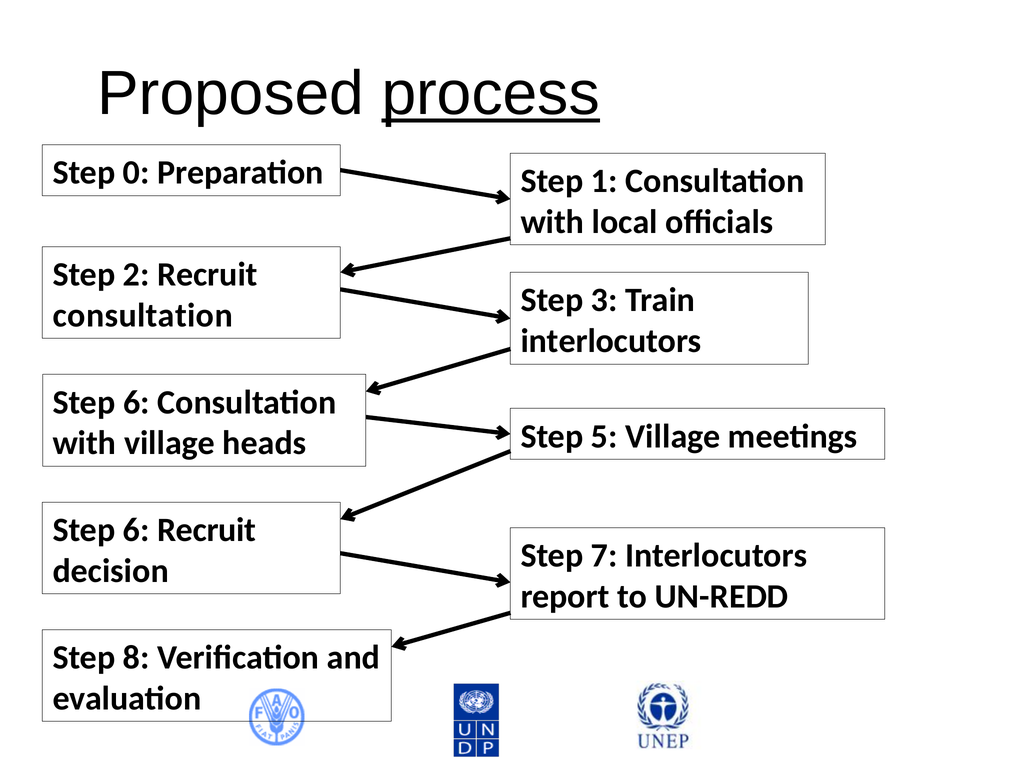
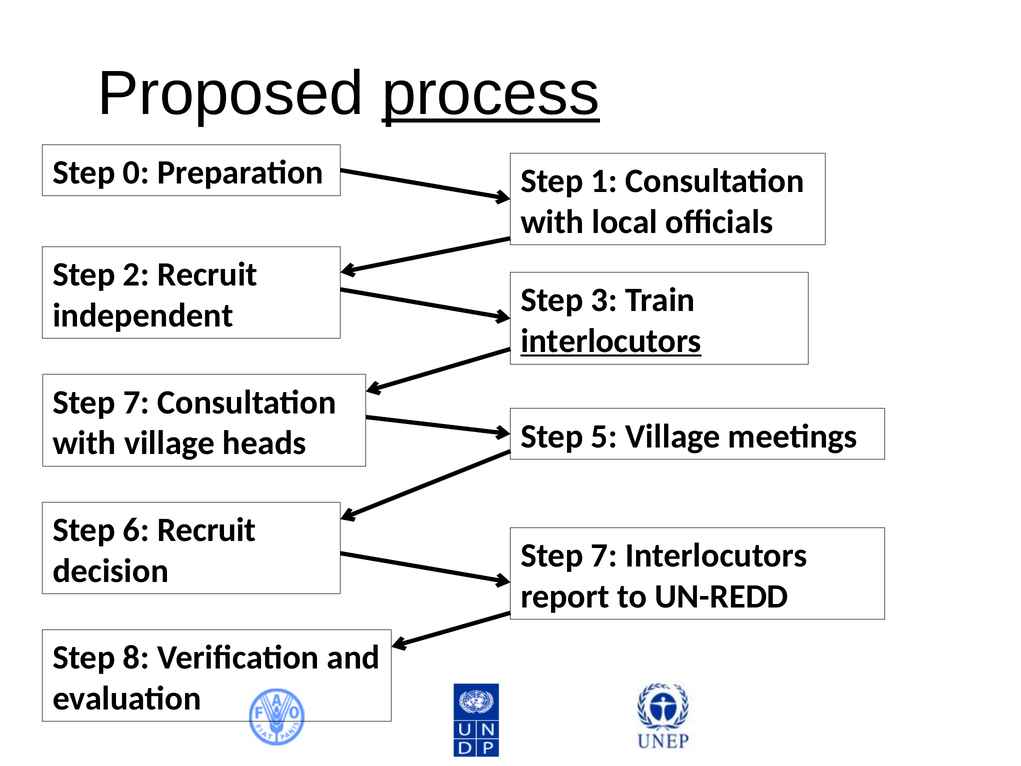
consultation: consultation -> independent (143, 315)
interlocutors underline: none -> present (611, 341)
6: 6 -> 7 (136, 402)
